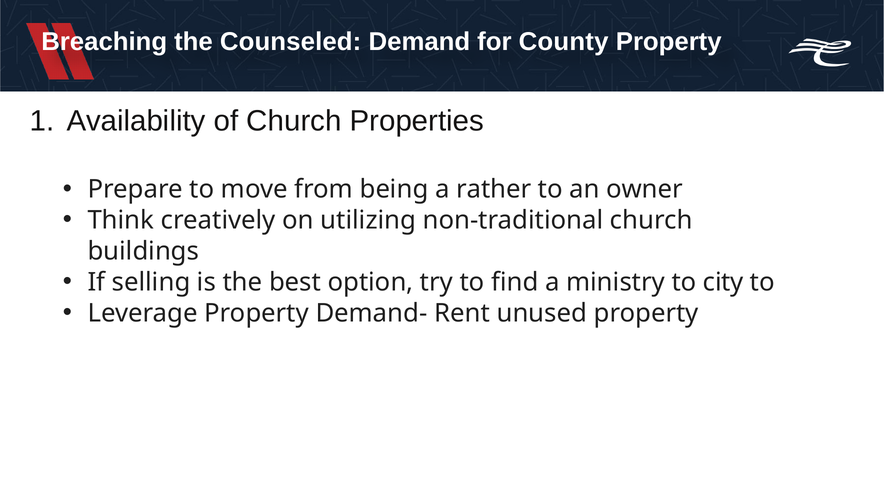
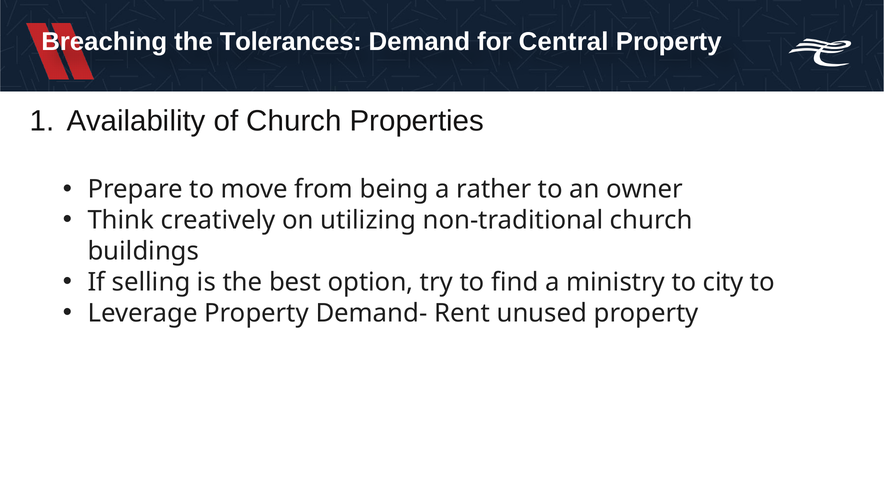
Counseled: Counseled -> Tolerances (291, 42)
County: County -> Central (564, 42)
